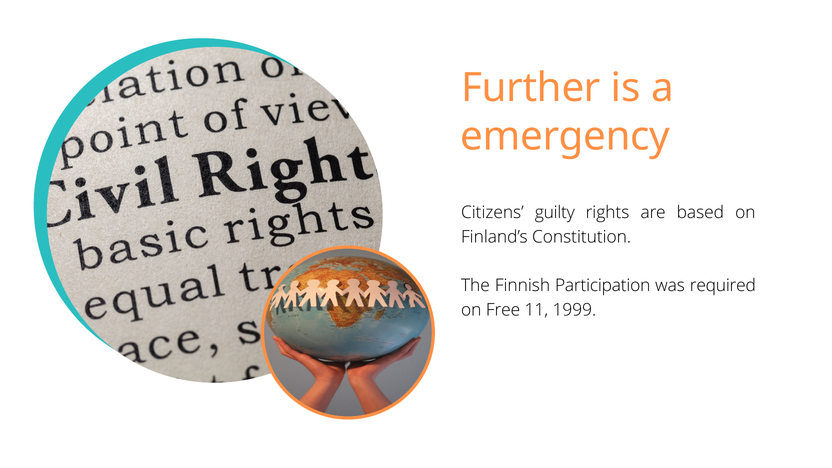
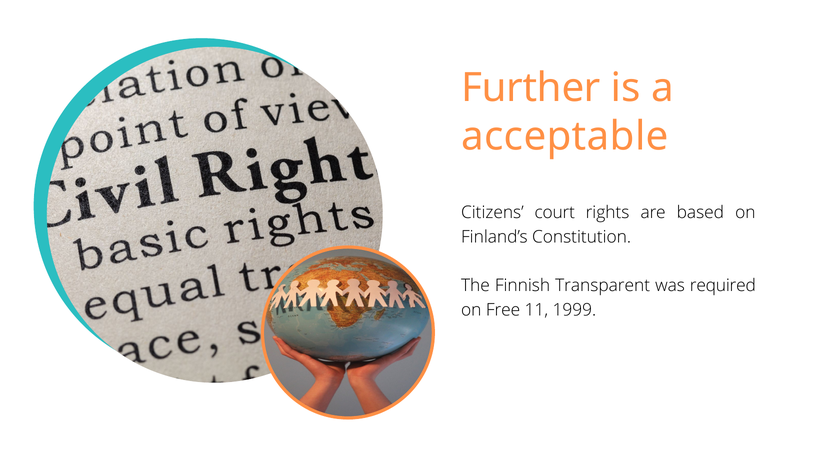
emergency: emergency -> acceptable (565, 136)
guilty: guilty -> court (555, 213)
Participation: Participation -> Transparent (603, 286)
